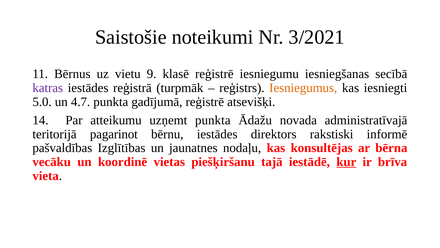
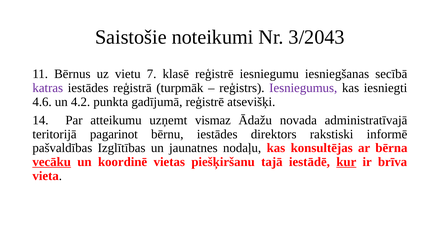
3/2021: 3/2021 -> 3/2043 (317, 37)
9: 9 -> 7 (152, 74)
Iesniegumus colour: orange -> purple (303, 88)
5.0: 5.0 -> 4.6 (42, 102)
4.7: 4.7 -> 4.2 (81, 102)
uzņemt punkta: punkta -> vismaz (213, 120)
vecāku underline: none -> present (52, 162)
